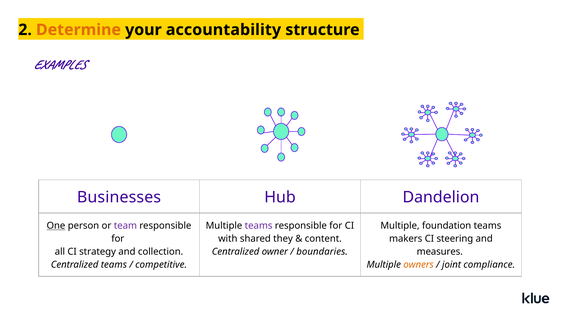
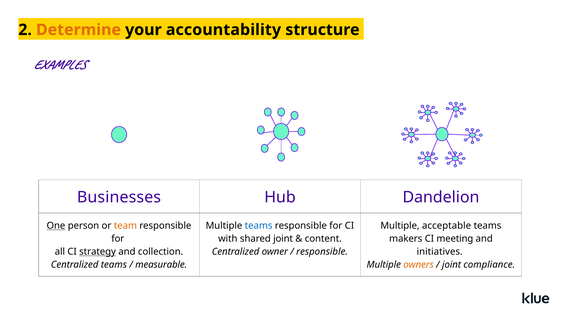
team colour: purple -> orange (125, 226)
teams colour: purple -> blue (259, 226)
foundation: foundation -> acceptable (447, 226)
shared they: they -> joint (283, 239)
steering: steering -> meeting (455, 239)
strategy underline: none -> present (98, 252)
boundaries: boundaries -> responsible (322, 252)
measures: measures -> initiatives (440, 252)
competitive: competitive -> measurable (161, 265)
